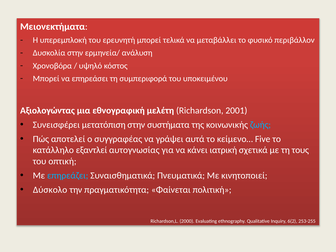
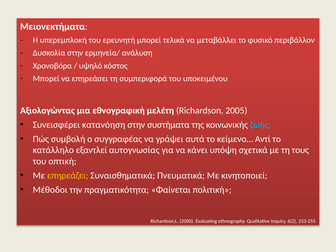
2001: 2001 -> 2005 (236, 111)
μετατόπιση: μετατόπιση -> κατανόηση (104, 125)
αποτελεί: αποτελεί -> συμβολή (68, 139)
Five: Five -> Αντί (263, 139)
ιατρική: ιατρική -> υπόψη (223, 150)
επηρεάζει colour: light blue -> yellow (68, 176)
Δύσκολο: Δύσκολο -> Μέθοδοι (50, 190)
